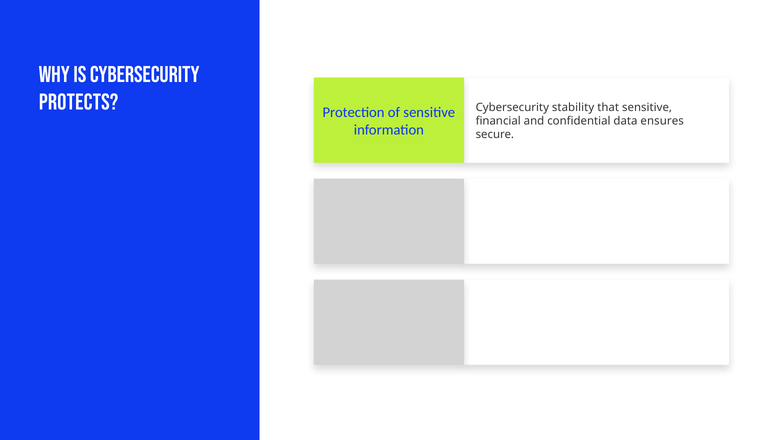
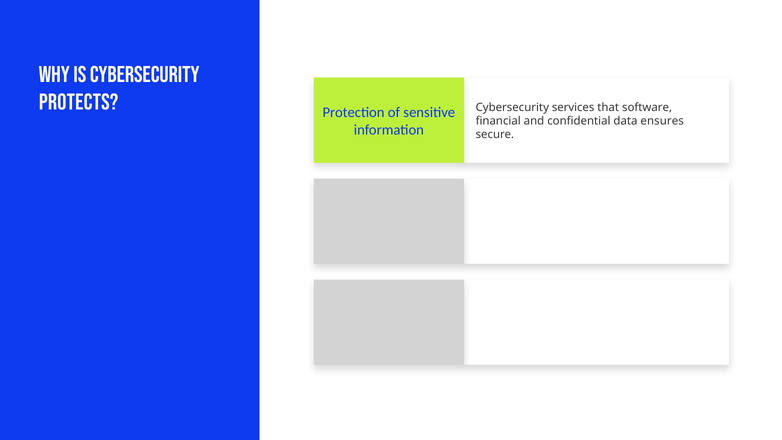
stability: stability -> services (573, 107)
that sensitive: sensitive -> software (647, 107)
